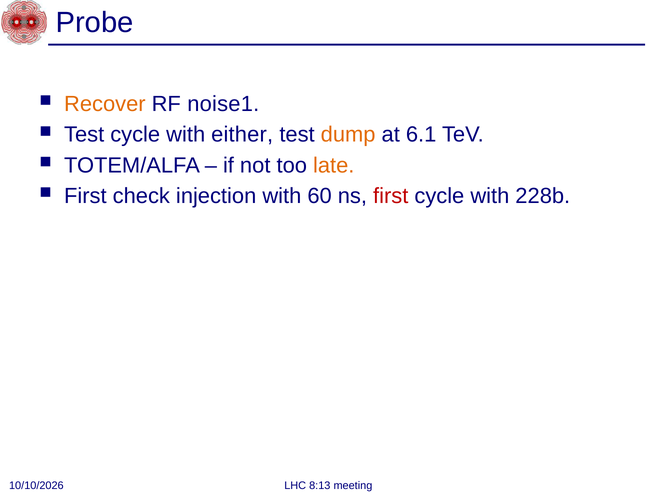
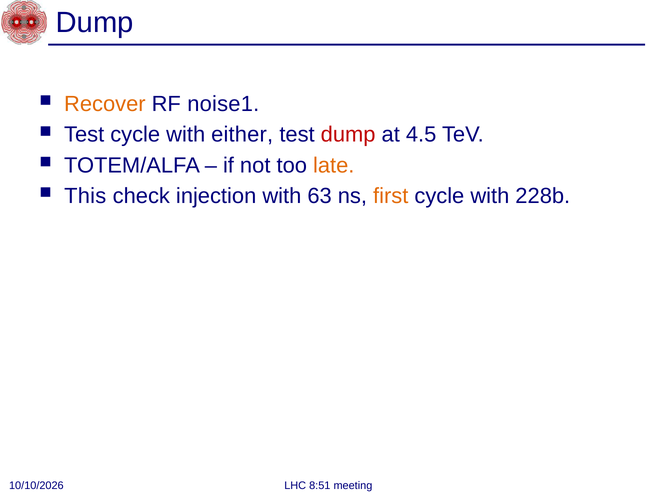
Probe: Probe -> Dump (95, 23)
dump colour: orange -> red (348, 135)
6.1: 6.1 -> 4.5 (421, 135)
First: First -> This (85, 196)
60: 60 -> 63 (320, 196)
first colour: red -> orange (391, 196)
8:13: 8:13 -> 8:51 (320, 486)
